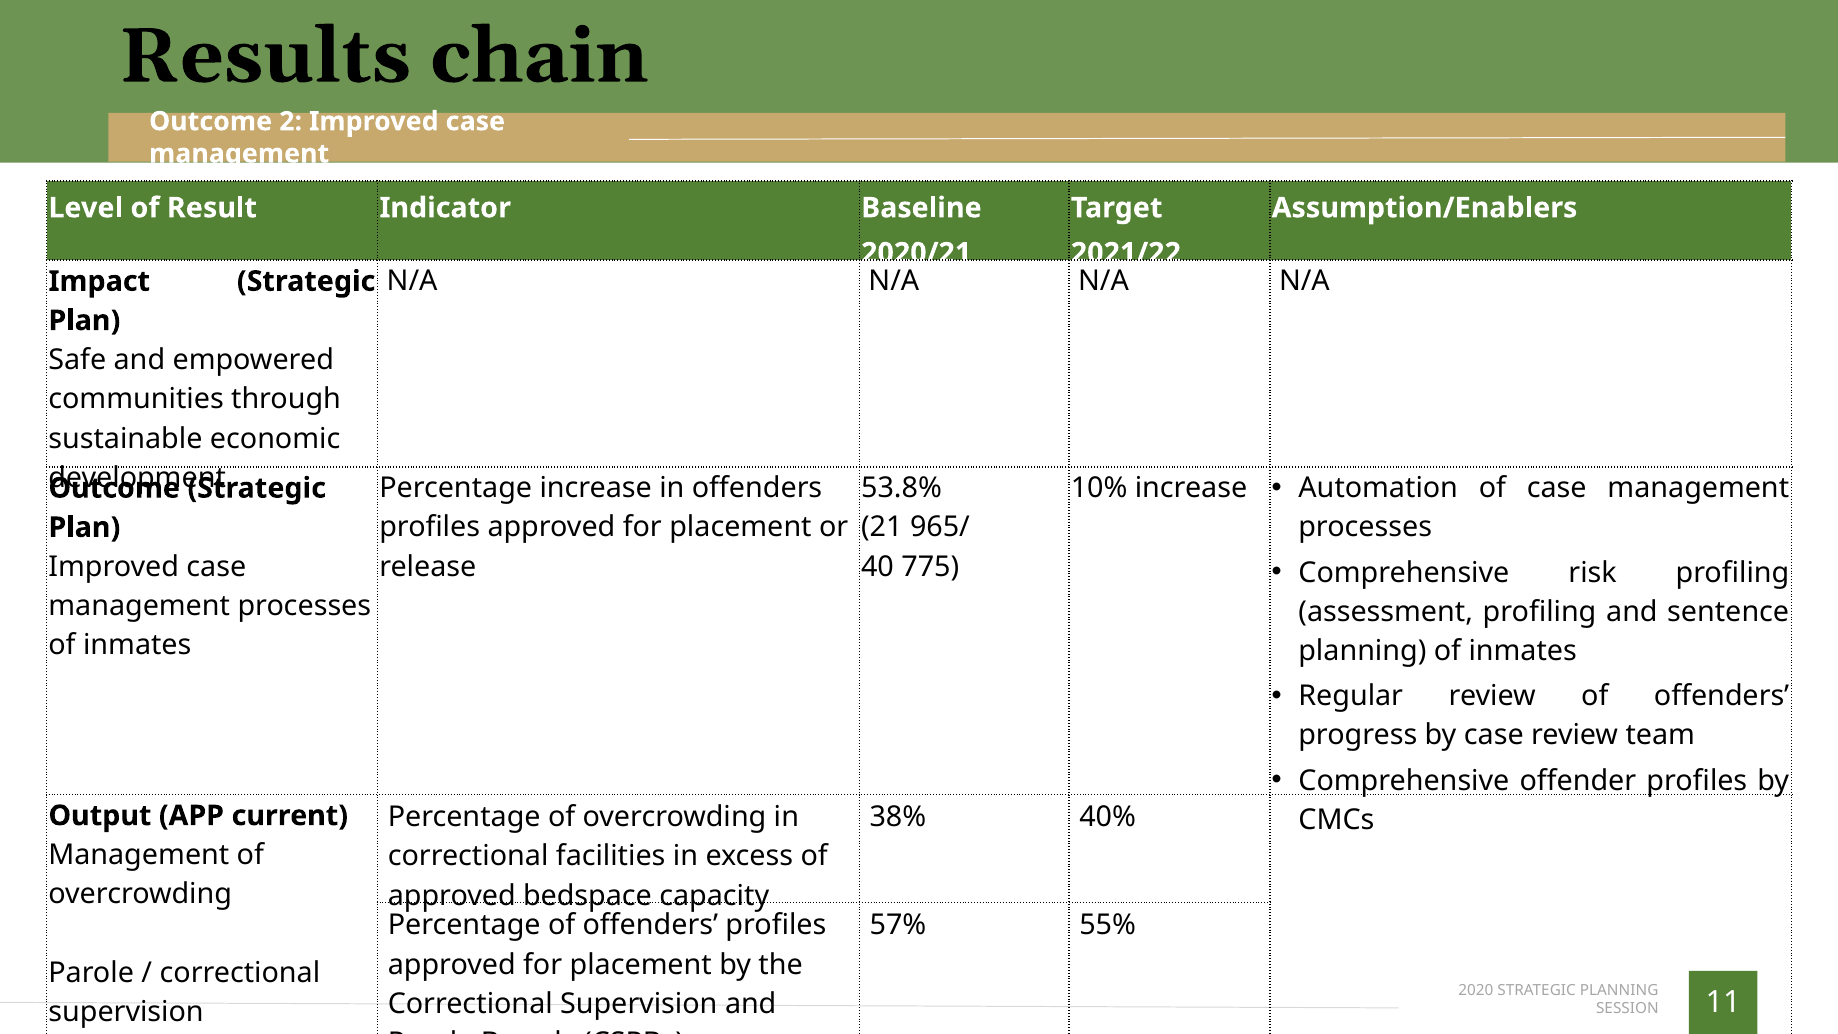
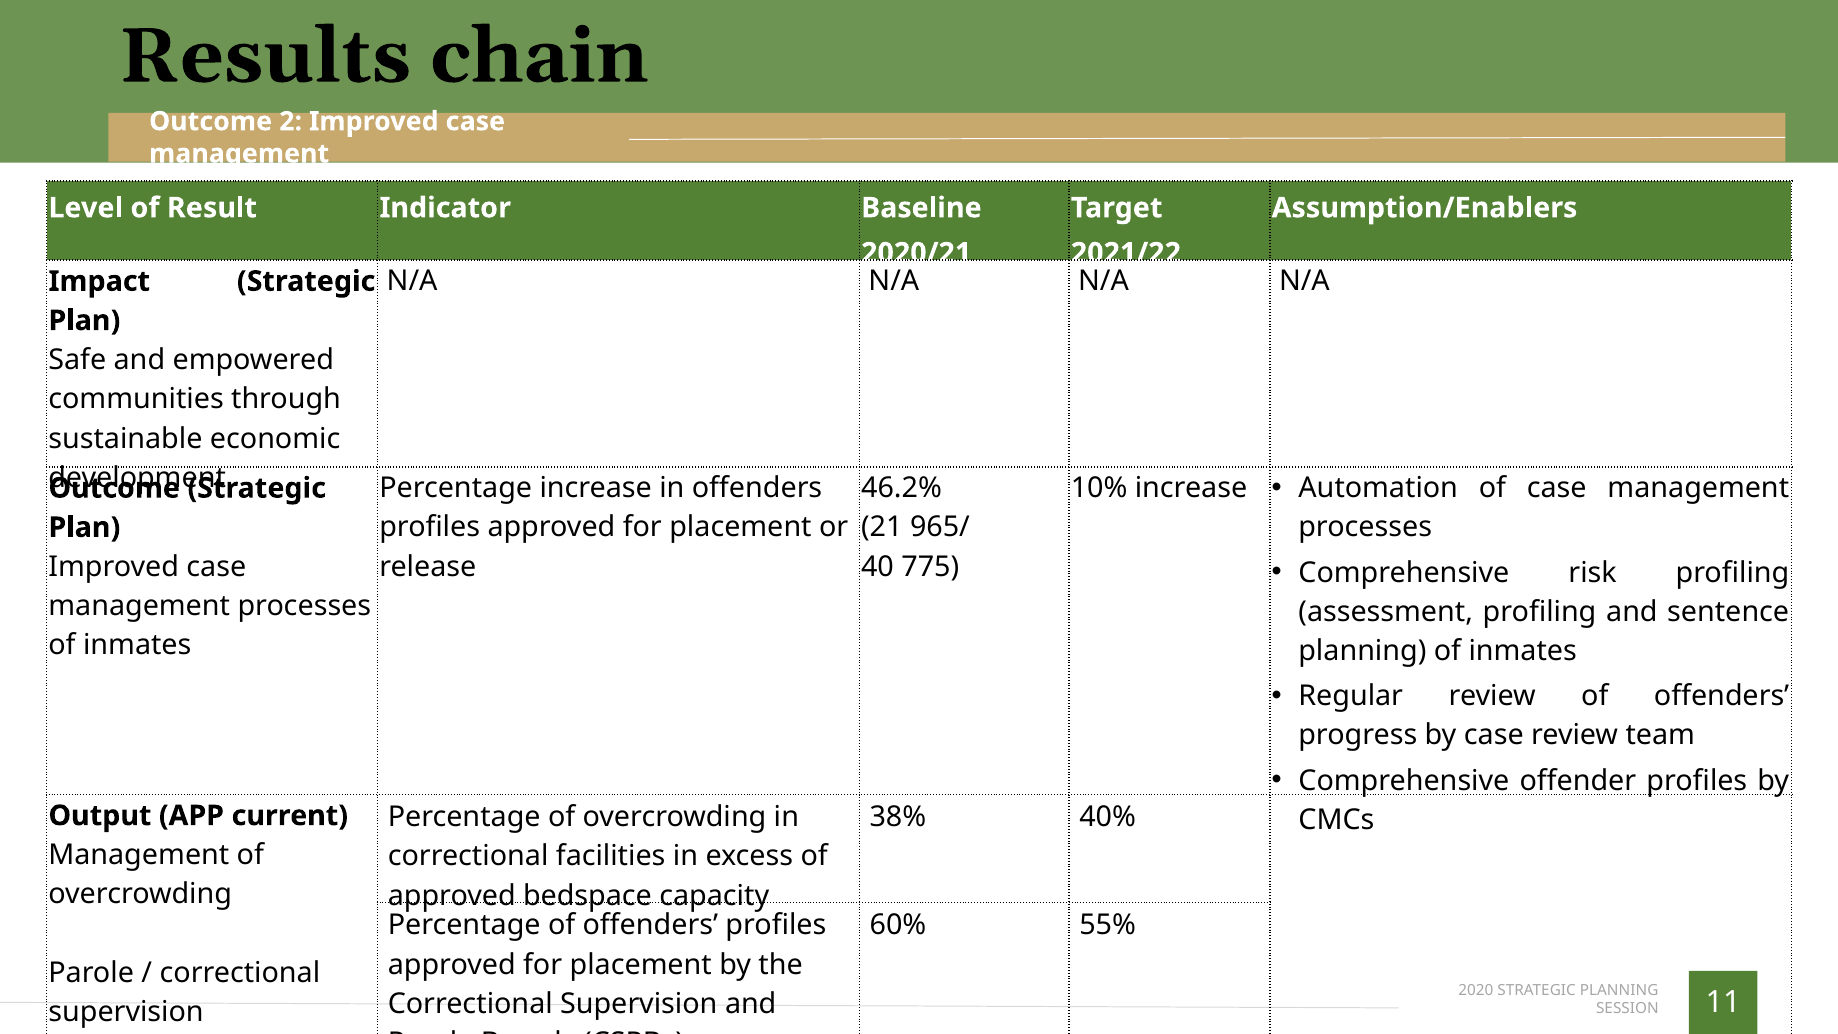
53.8%: 53.8% -> 46.2% (902, 488)
57%: 57% -> 60% (898, 925)
